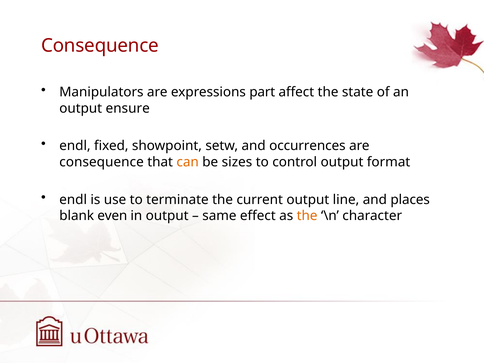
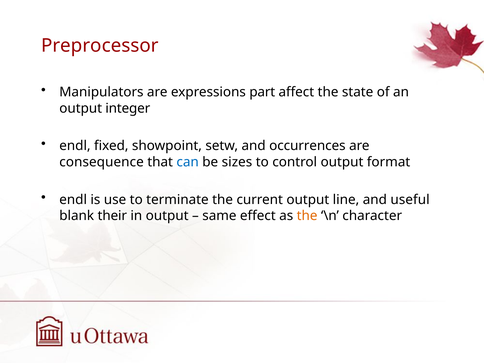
Consequence: Consequence -> Preprocessor (100, 46)
ensure: ensure -> integer (128, 108)
can colour: orange -> blue (188, 162)
places: places -> useful (410, 200)
even: even -> their (112, 216)
